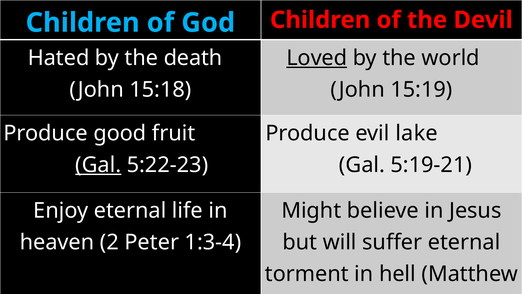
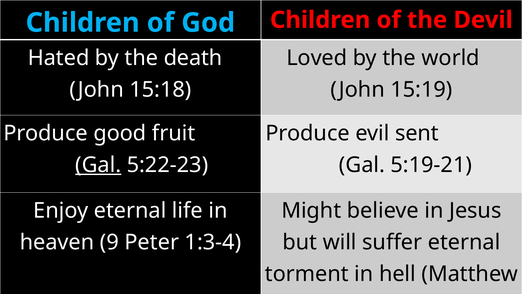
Loved underline: present -> none (317, 58)
lake: lake -> sent (417, 133)
2: 2 -> 9 (109, 242)
